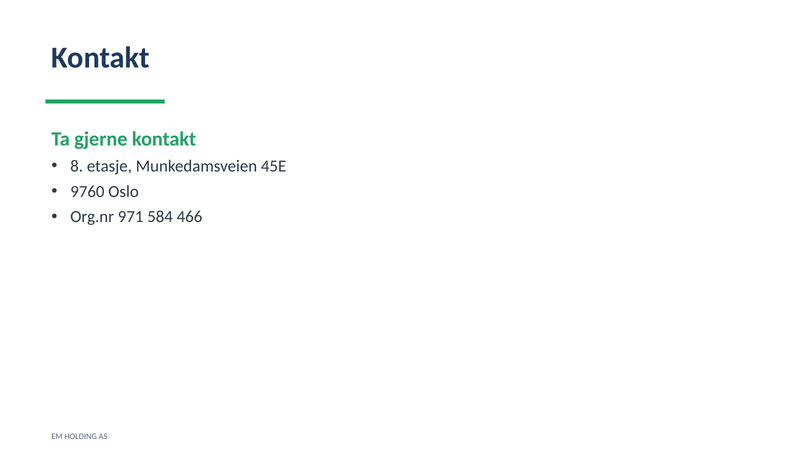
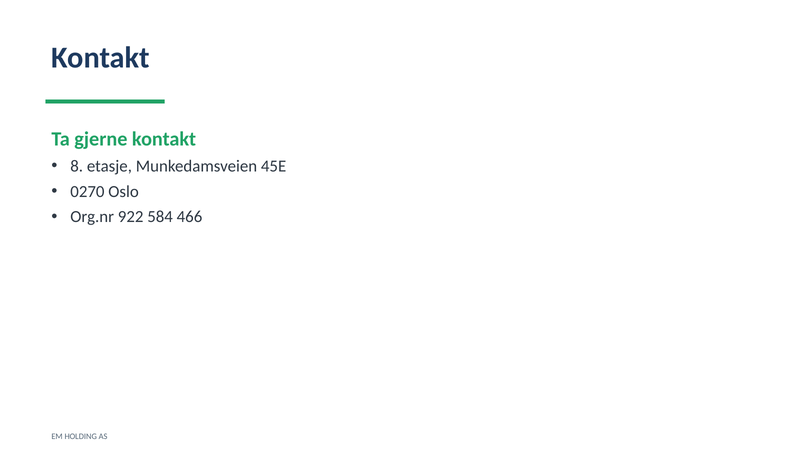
9760: 9760 -> 0270 (87, 191)
971: 971 -> 922 (131, 217)
